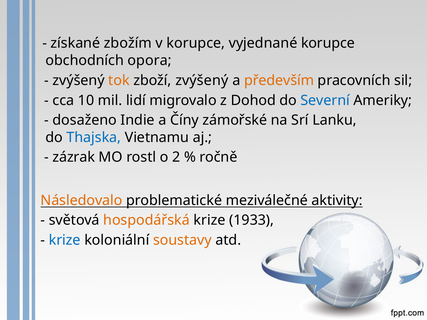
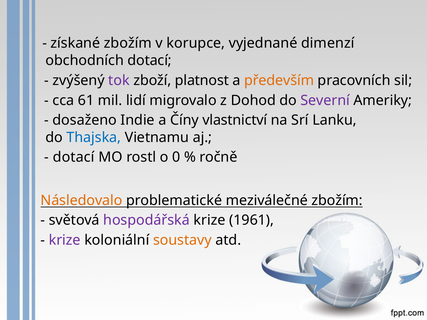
vyjednané korupce: korupce -> dimenzí (328, 43)
obchodních opora: opora -> dotací (150, 61)
tok colour: orange -> purple (119, 81)
zboží zvýšený: zvýšený -> platnost (202, 81)
10: 10 -> 61 (86, 100)
Severní colour: blue -> purple (325, 100)
zámořské: zámořské -> vlastnictví (235, 120)
zázrak: zázrak -> dotací (74, 157)
2: 2 -> 0 (176, 157)
meziválečné aktivity: aktivity -> zbožím (337, 201)
hospodářská colour: orange -> purple (147, 220)
1933: 1933 -> 1961 (252, 220)
krize colour: blue -> purple (65, 240)
